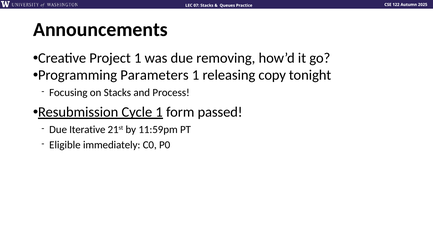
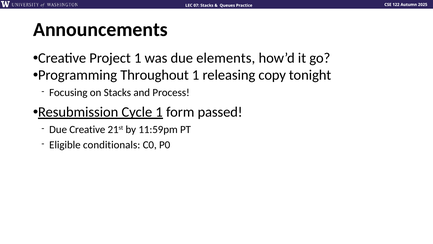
removing: removing -> elements (226, 58)
Parameters: Parameters -> Throughout (155, 75)
Due Iterative: Iterative -> Creative (87, 129)
immediately: immediately -> conditionals (112, 145)
